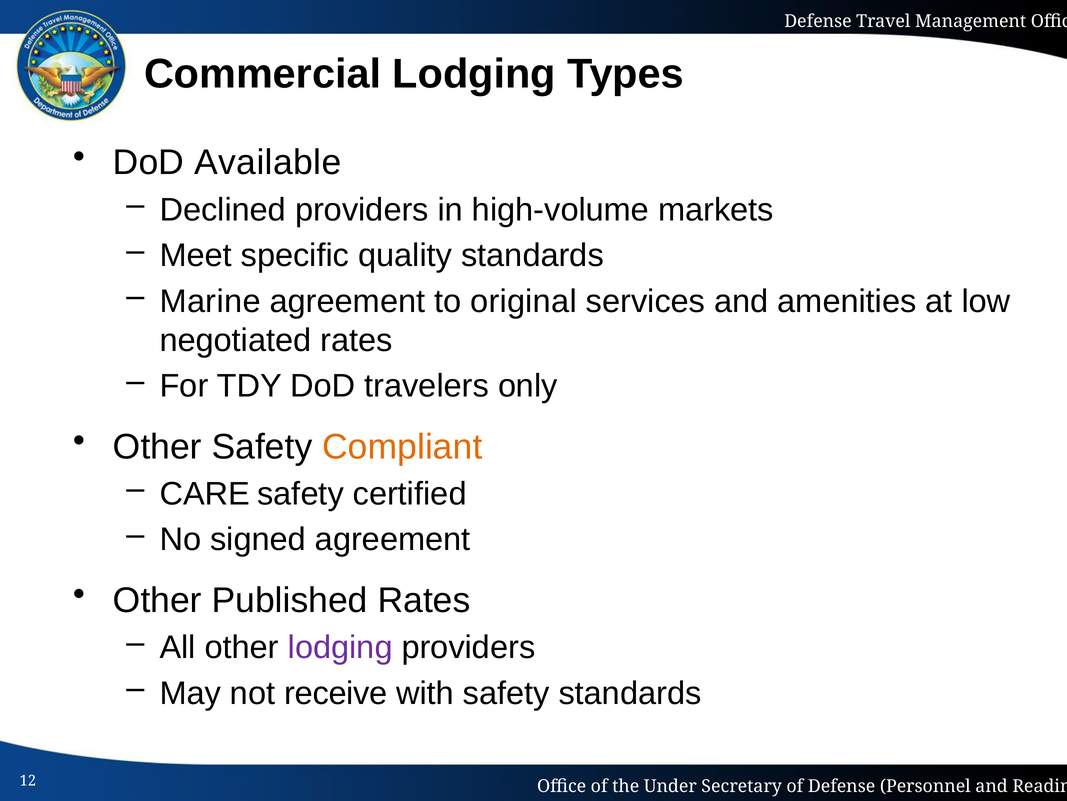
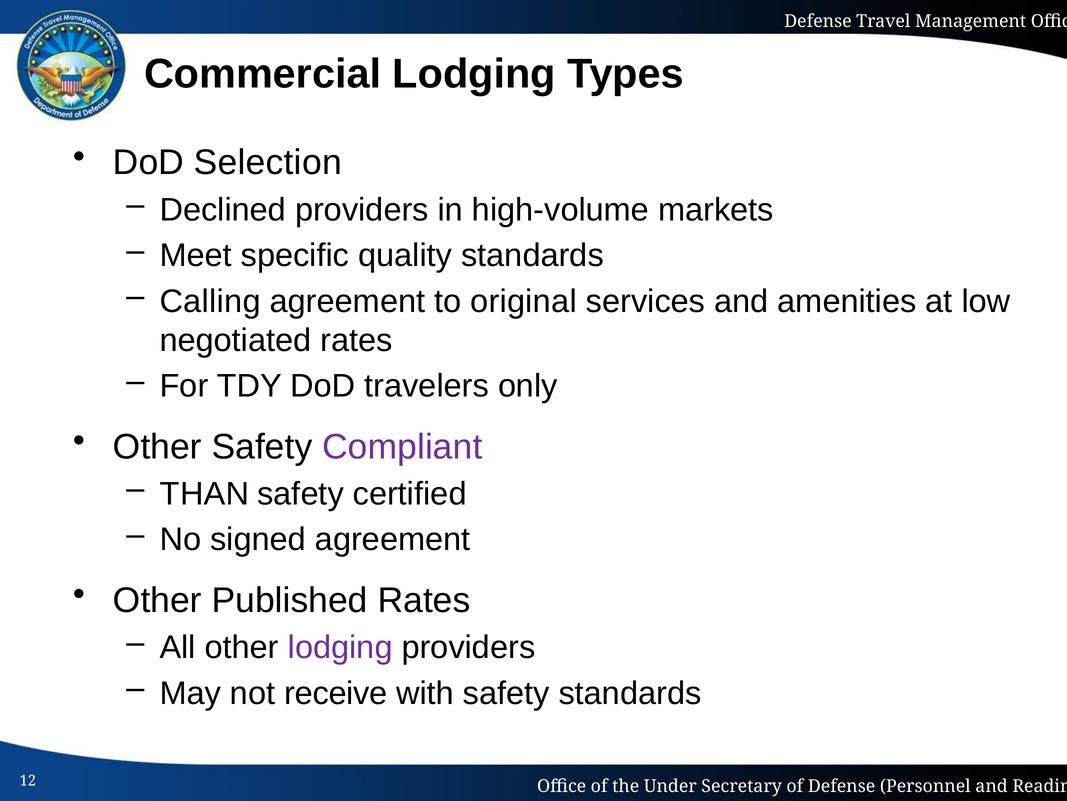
Available: Available -> Selection (268, 163)
Marine: Marine -> Calling (210, 301)
Compliant colour: orange -> purple (402, 446)
CARE: CARE -> THAN (205, 494)
